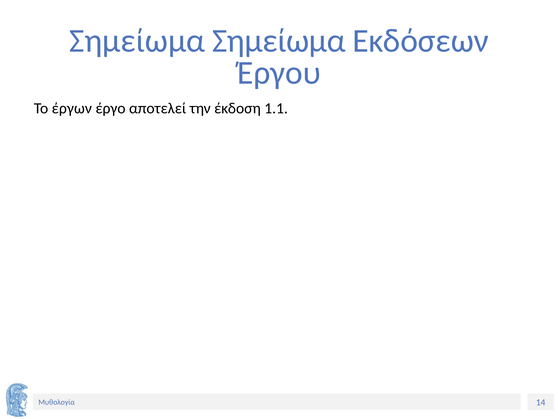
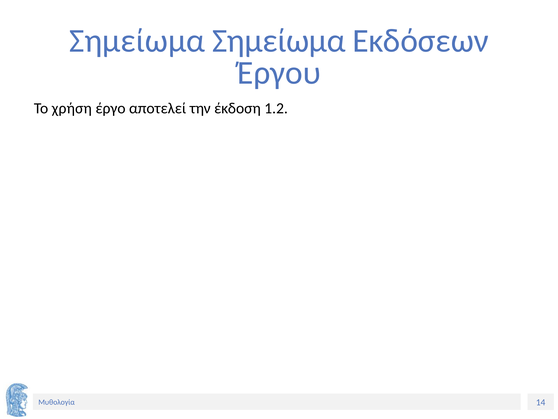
έργων: έργων -> χρήση (72, 108)
1.1: 1.1 -> 1.2 (276, 108)
